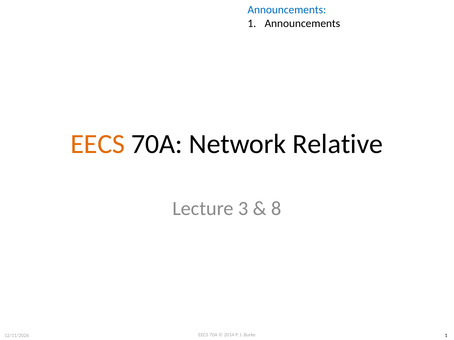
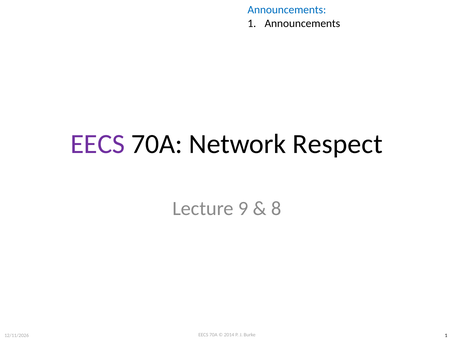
EECS colour: orange -> purple (98, 144)
Relative: Relative -> Respect (338, 144)
3: 3 -> 9 (243, 209)
